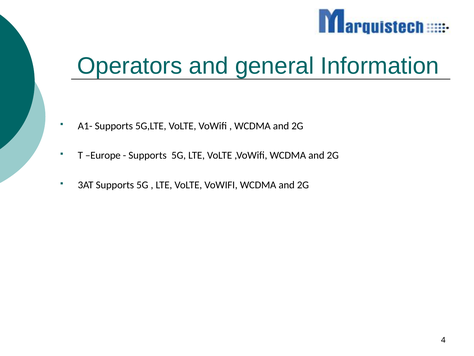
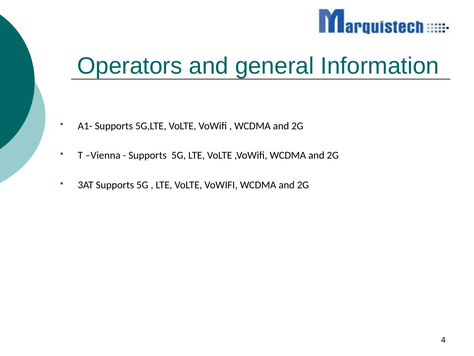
Europe: Europe -> Vienna (103, 155)
